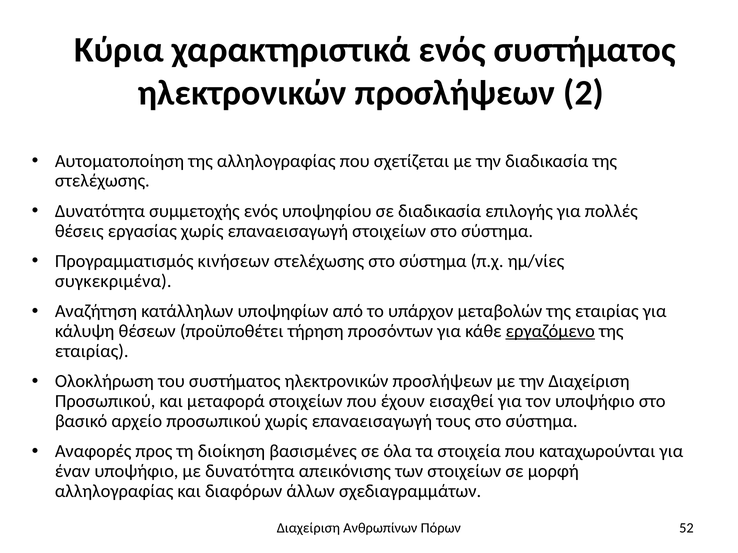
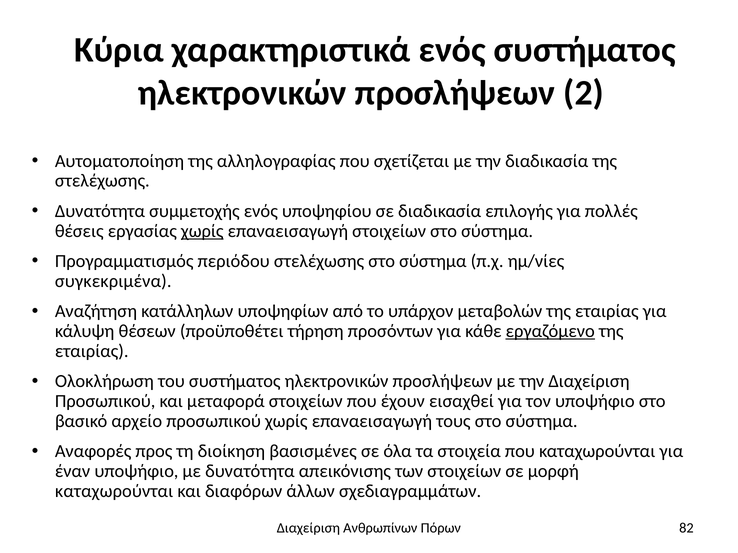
χωρίς underline: none -> present (202, 231)
κινήσεων: κινήσεων -> περιόδου (234, 261)
αλληλογραφίας: αλληλογραφίας -> καταχωρούνται (114, 491)
52: 52 -> 82 (686, 529)
